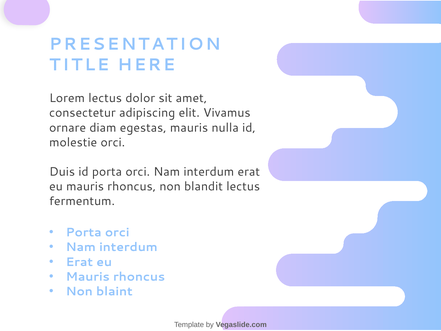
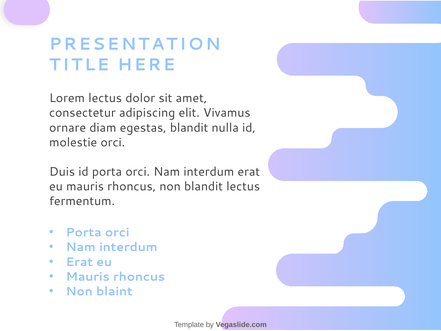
egestas mauris: mauris -> blandit (189, 128)
